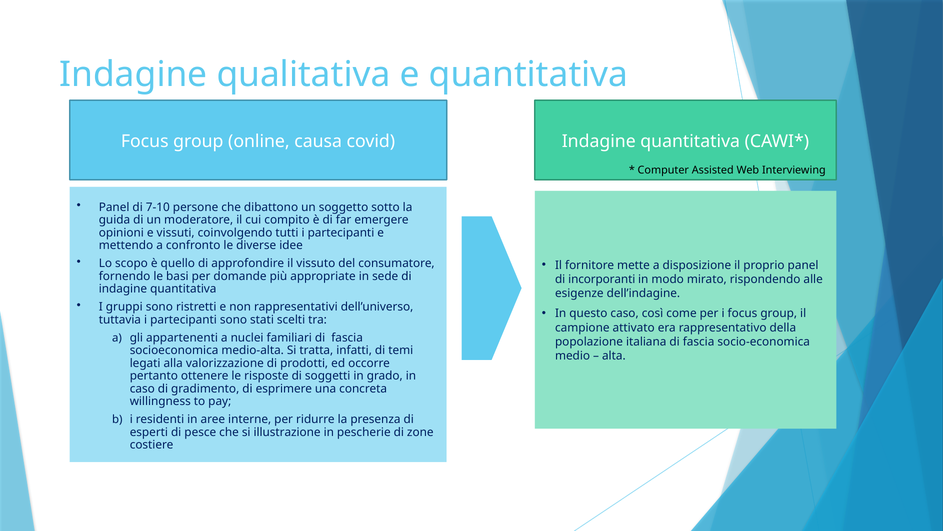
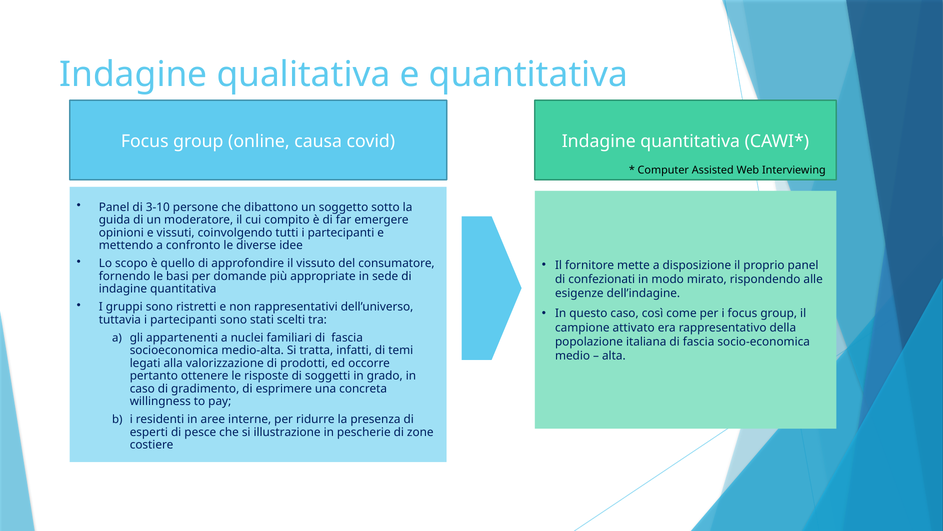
7-10: 7-10 -> 3-10 (158, 207)
incorporanti: incorporanti -> confezionati (602, 279)
